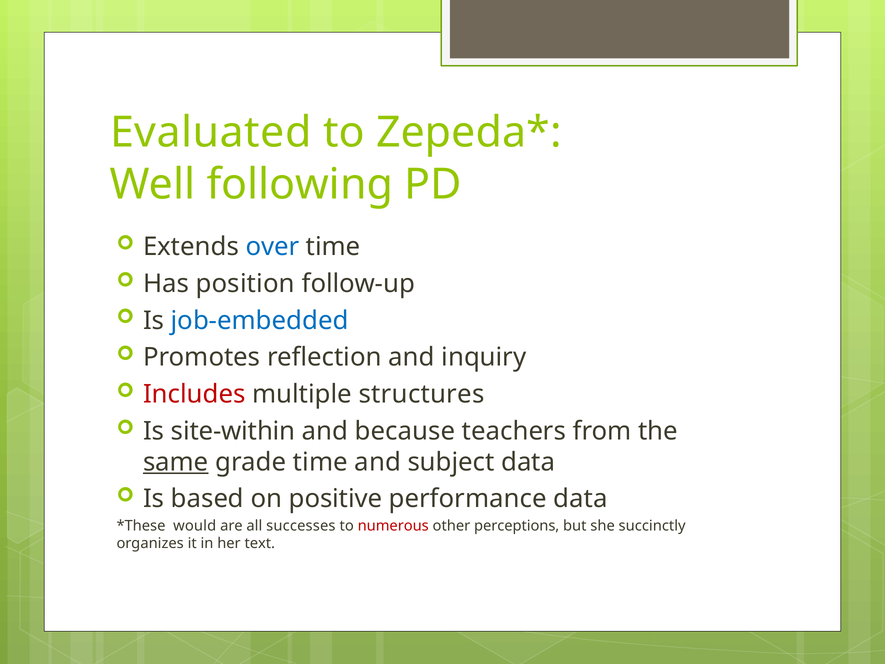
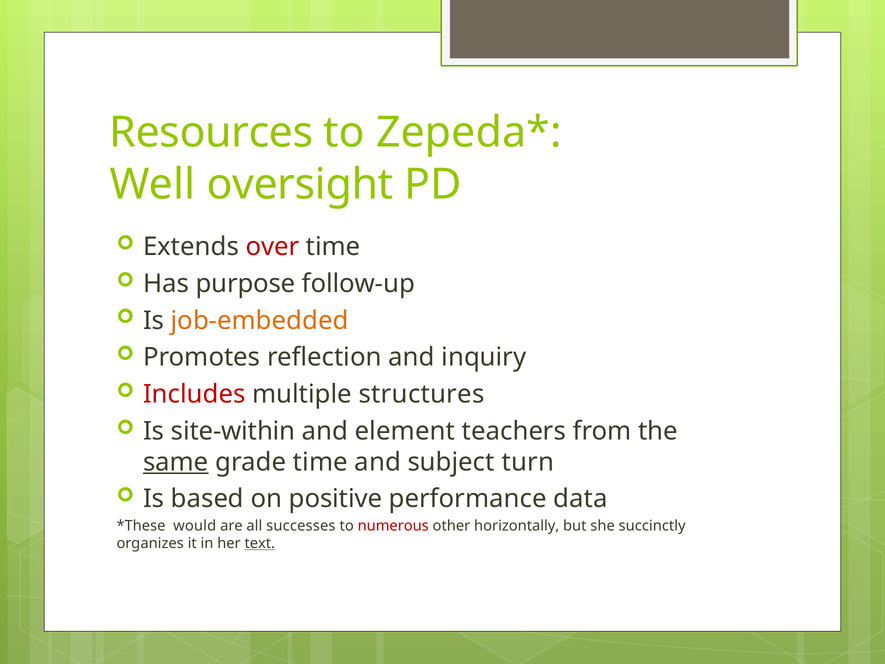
Evaluated: Evaluated -> Resources (211, 133)
following: following -> oversight (300, 184)
over colour: blue -> red (272, 247)
position: position -> purpose (245, 283)
job-embedded colour: blue -> orange (260, 320)
because: because -> element (405, 431)
subject data: data -> turn (528, 462)
perceptions: perceptions -> horizontally (517, 526)
text underline: none -> present (260, 543)
